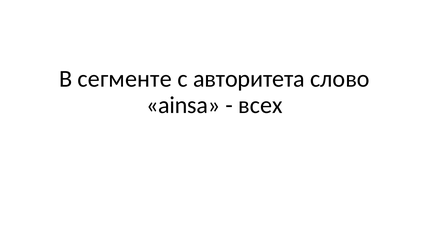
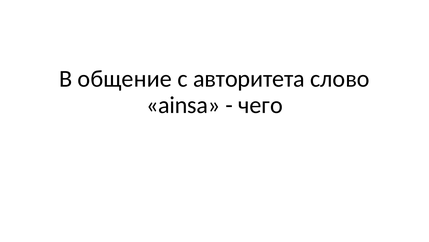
сегменте: сегменте -> общение (125, 79)
всех: всех -> чего (260, 105)
